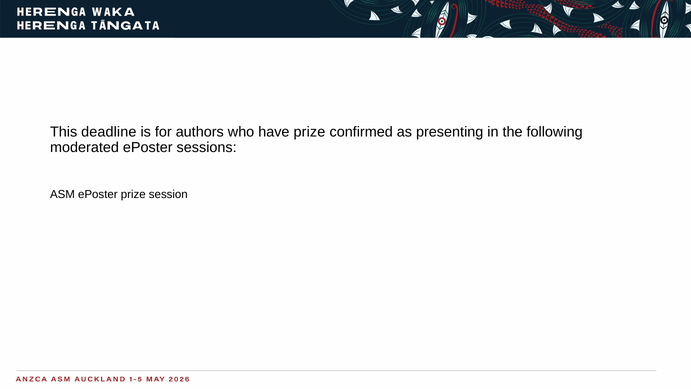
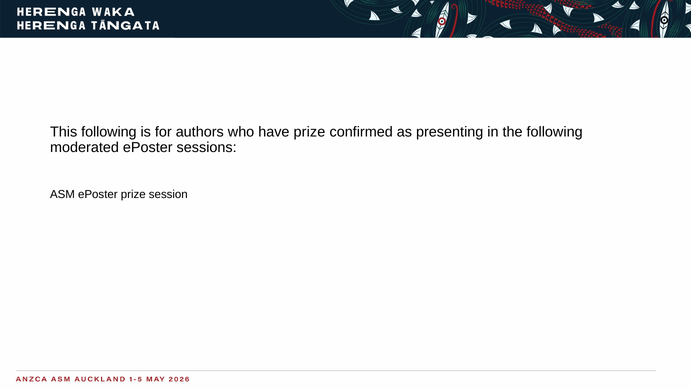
This deadline: deadline -> following (109, 132)
